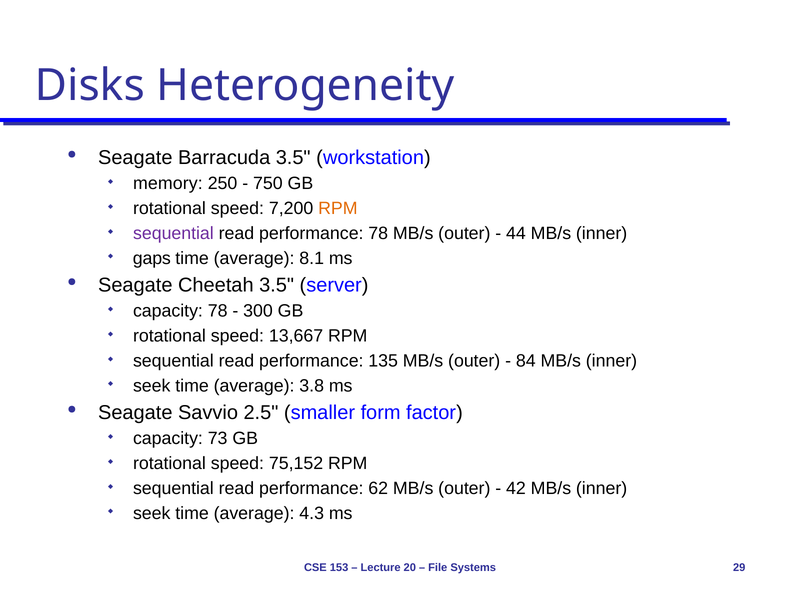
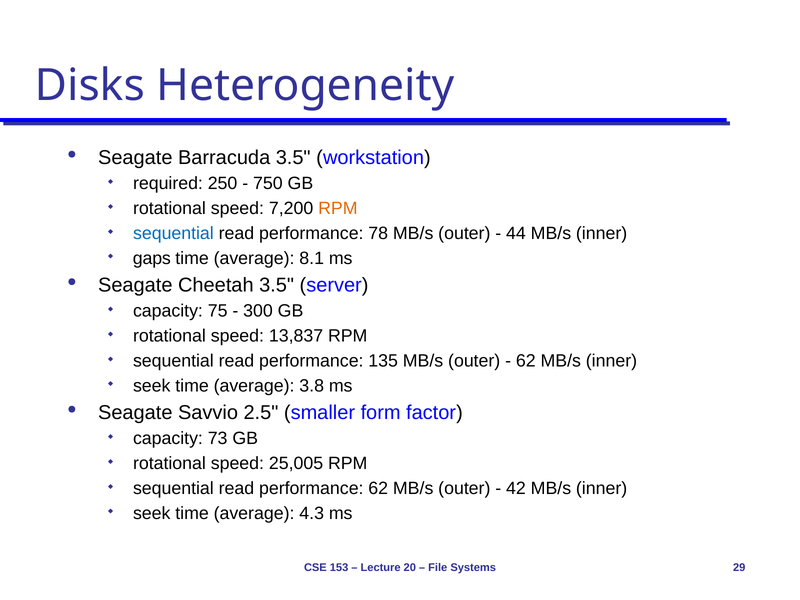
memory: memory -> required (168, 183)
sequential colour: purple -> blue (173, 233)
capacity 78: 78 -> 75 (218, 311)
13,667: 13,667 -> 13,837 (296, 336)
84: 84 -> 62 (526, 361)
75,152: 75,152 -> 25,005 (296, 463)
